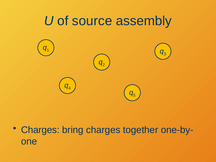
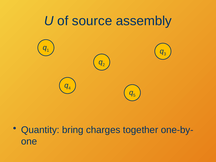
Charges: Charges -> Quantity (40, 130)
